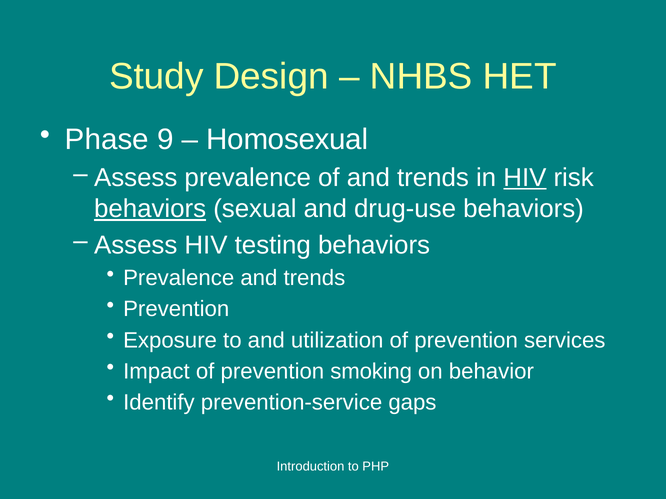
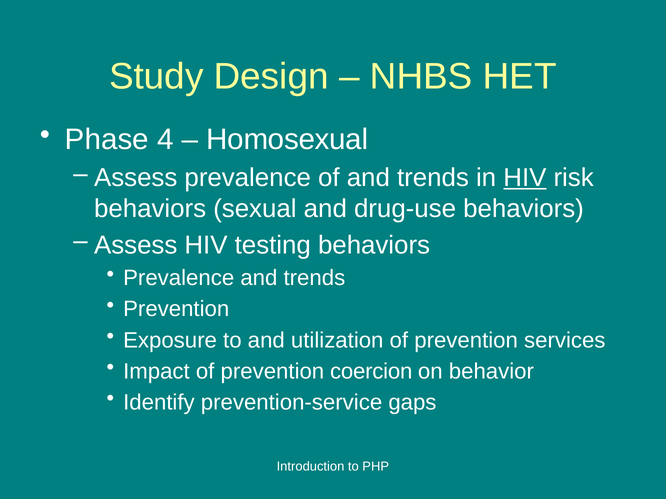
9: 9 -> 4 (165, 140)
behaviors underline: present -> none (150, 209)
smoking: smoking -> coercion (371, 372)
